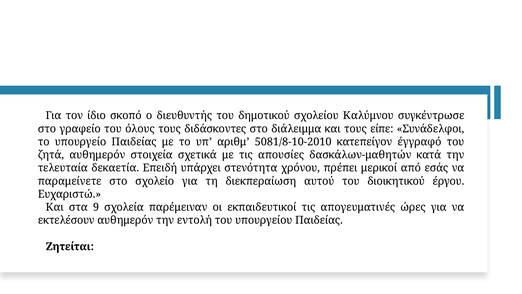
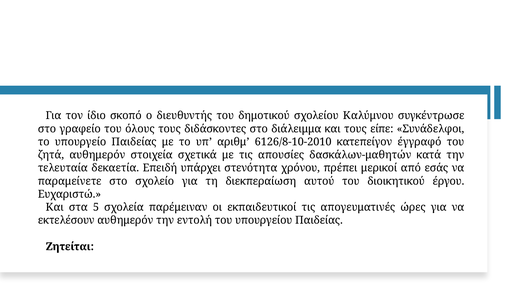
5081/8-10-2010: 5081/8-10-2010 -> 6126/8-10-2010 (293, 142)
9: 9 -> 5 (96, 207)
